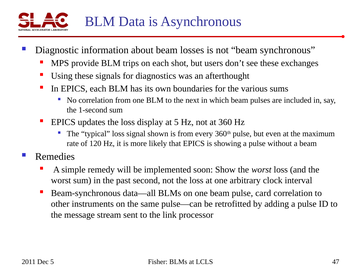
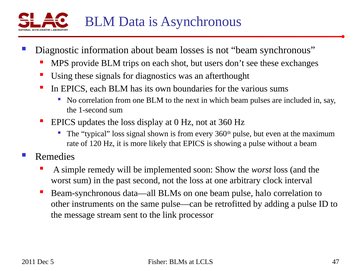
at 5: 5 -> 0 (176, 122)
card: card -> halo (263, 193)
